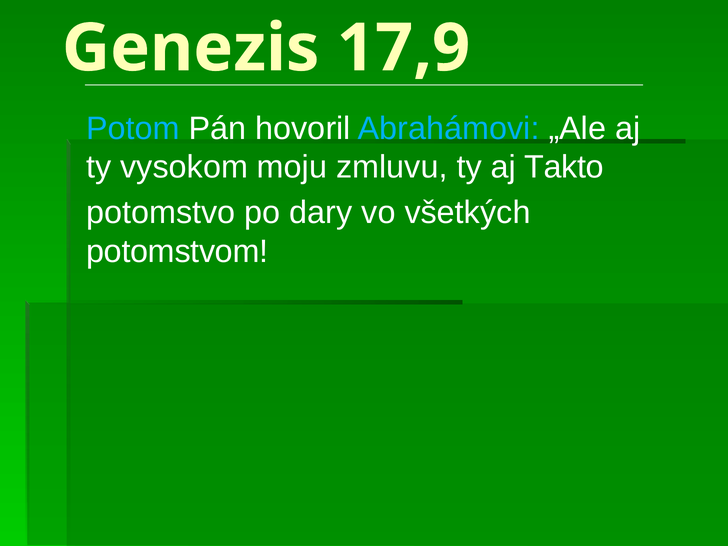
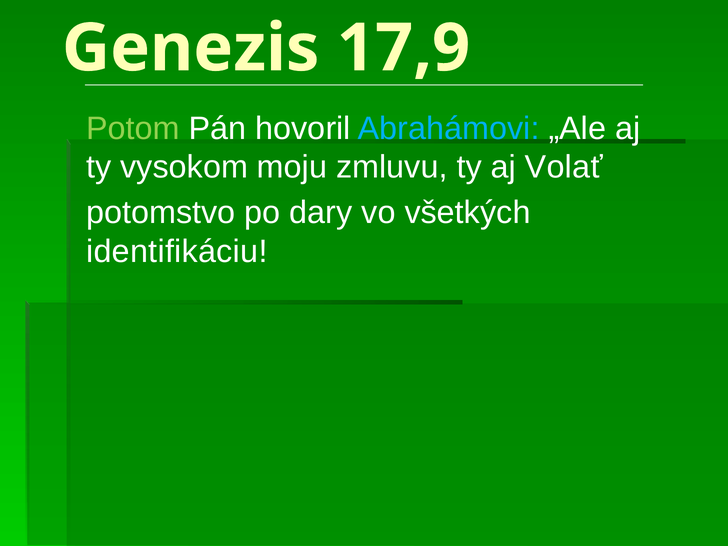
Potom colour: light blue -> light green (133, 128)
Takto: Takto -> Volať (564, 167)
potomstvom: potomstvom -> identifikáciu (177, 251)
